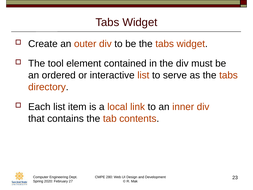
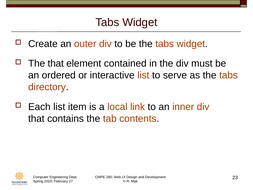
The tool: tool -> that (56, 63)
